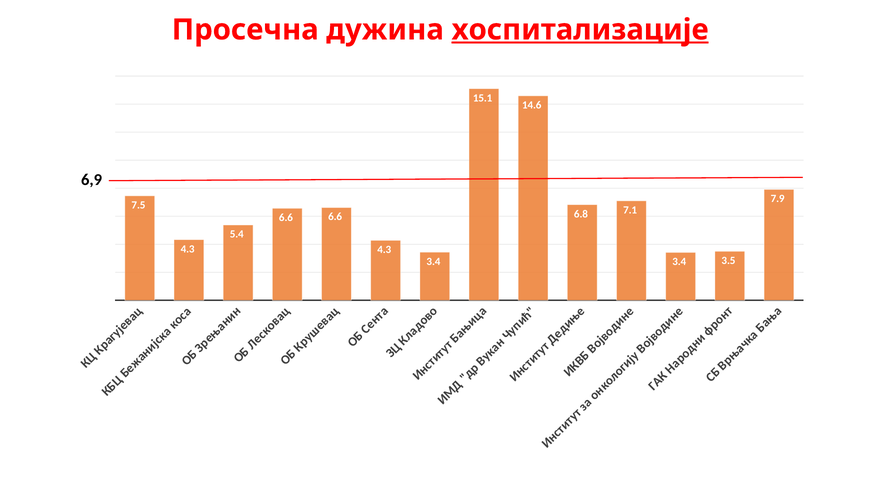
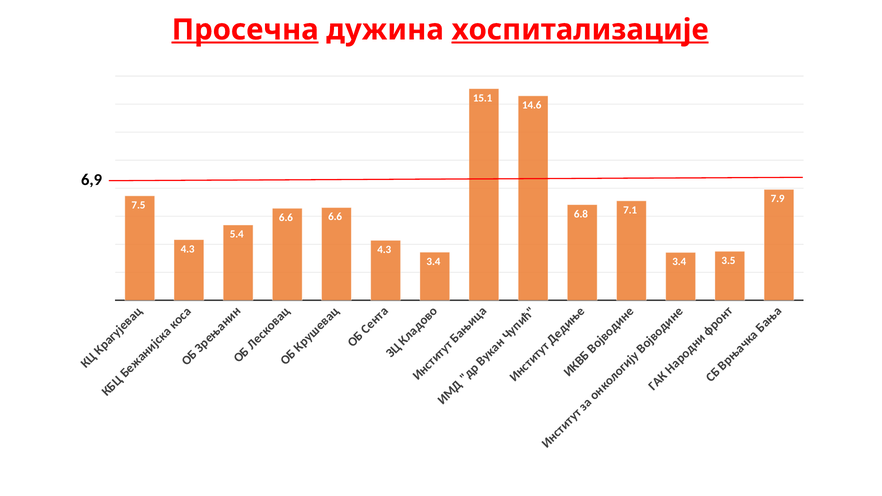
Просечна underline: none -> present (245, 30)
